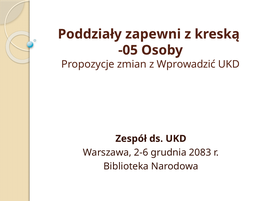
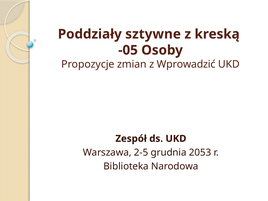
zapewni: zapewni -> sztywne (153, 34)
2-6: 2-6 -> 2-5 (141, 152)
2083: 2083 -> 2053 (200, 152)
